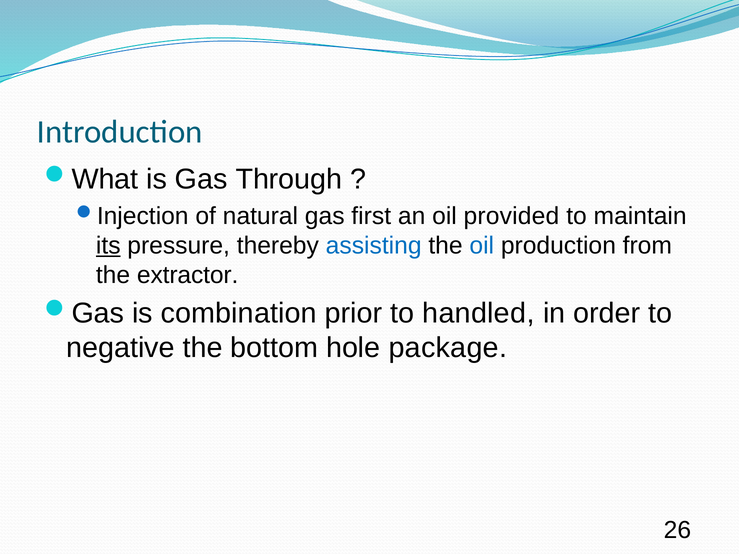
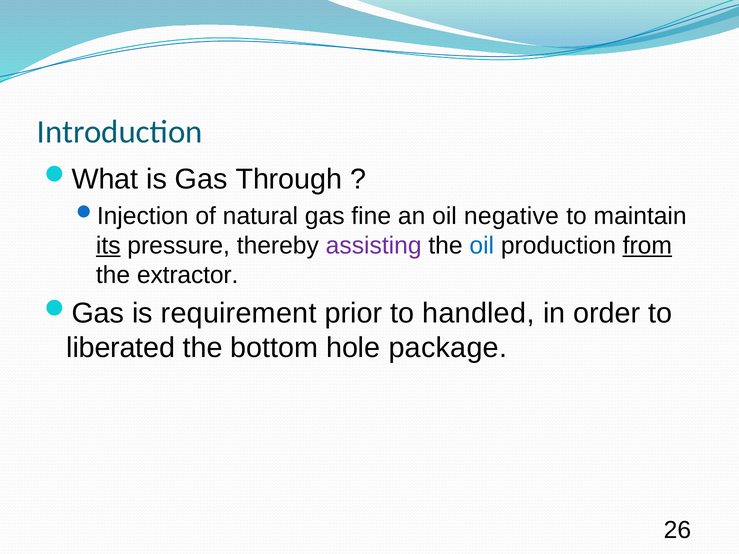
first: first -> fine (371, 216)
provided: provided -> negative (511, 216)
assisting colour: blue -> purple (374, 246)
from underline: none -> present (647, 246)
combination: combination -> requirement (239, 313)
negative: negative -> liberated (121, 348)
